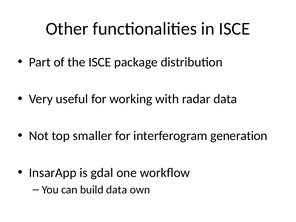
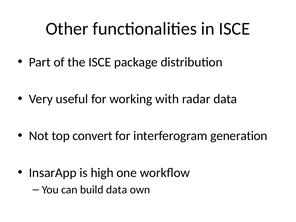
smaller: smaller -> convert (93, 136)
gdal: gdal -> high (102, 173)
